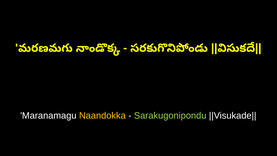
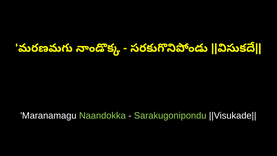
Naandokka colour: yellow -> light green (102, 116)
